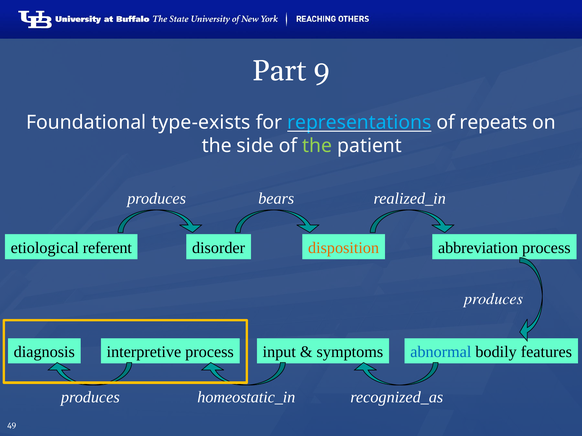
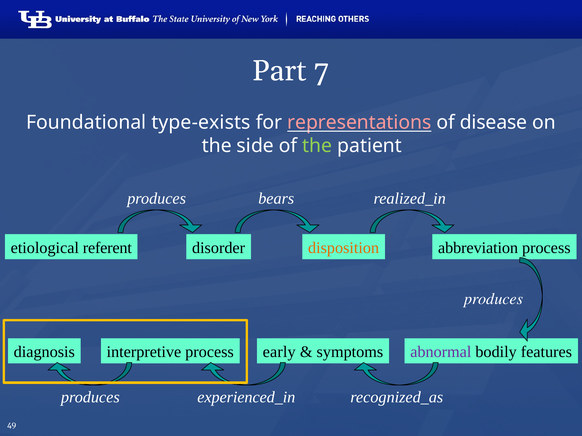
9: 9 -> 7 (321, 71)
representations colour: light blue -> pink (359, 123)
repeats: repeats -> disease (494, 123)
input: input -> early (279, 352)
abnormal colour: blue -> purple (441, 352)
homeostatic_in: homeostatic_in -> experienced_in (246, 398)
